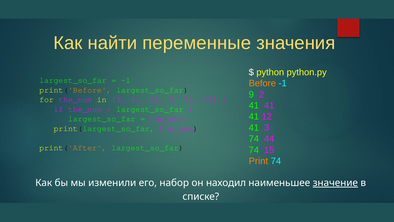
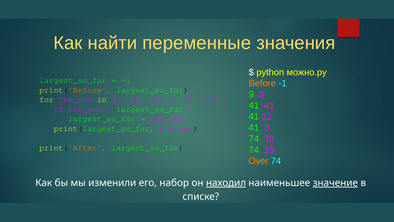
python.py: python.py -> можно.py (307, 72)
9 2: 2 -> 3 (261, 94)
44: 44 -> 70 (269, 139)
Print: Print -> Over (258, 161)
находил underline: none -> present (226, 183)
